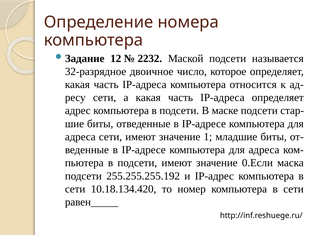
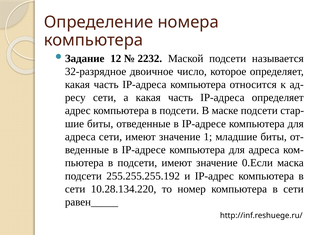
10.18.134.420: 10.18.134.420 -> 10.28.134.220 (124, 189)
